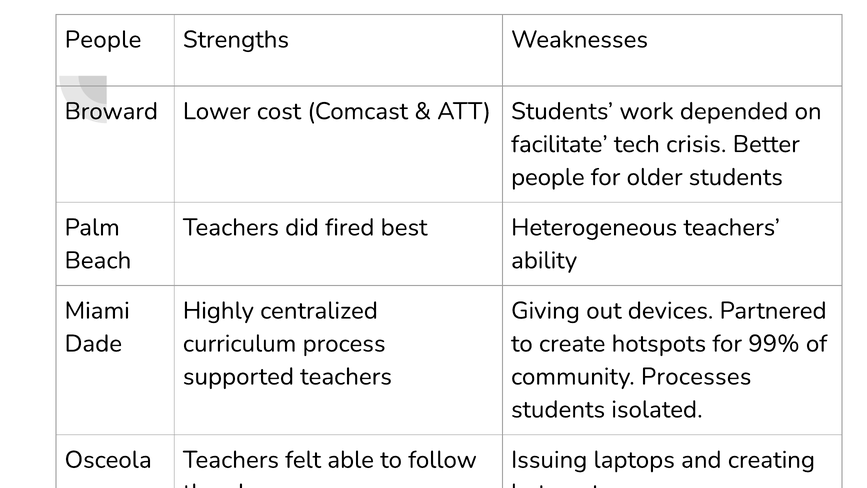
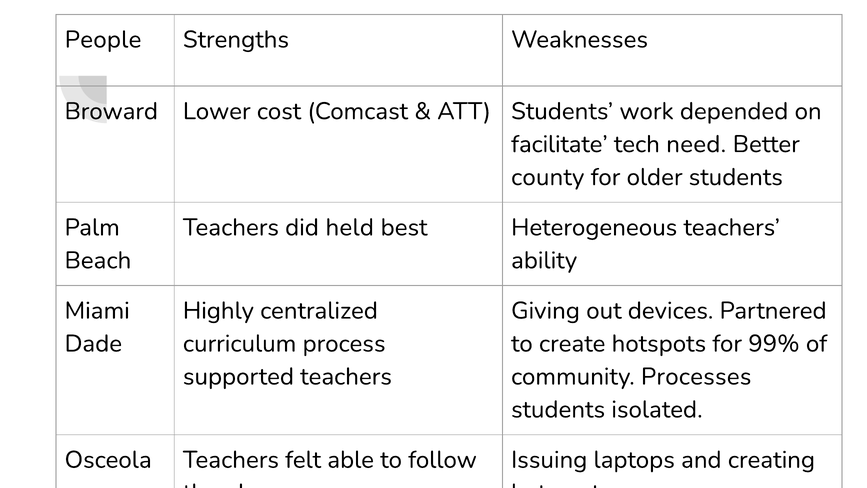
crisis: crisis -> need (696, 144)
people: people -> county (548, 177)
fired: fired -> held (350, 227)
